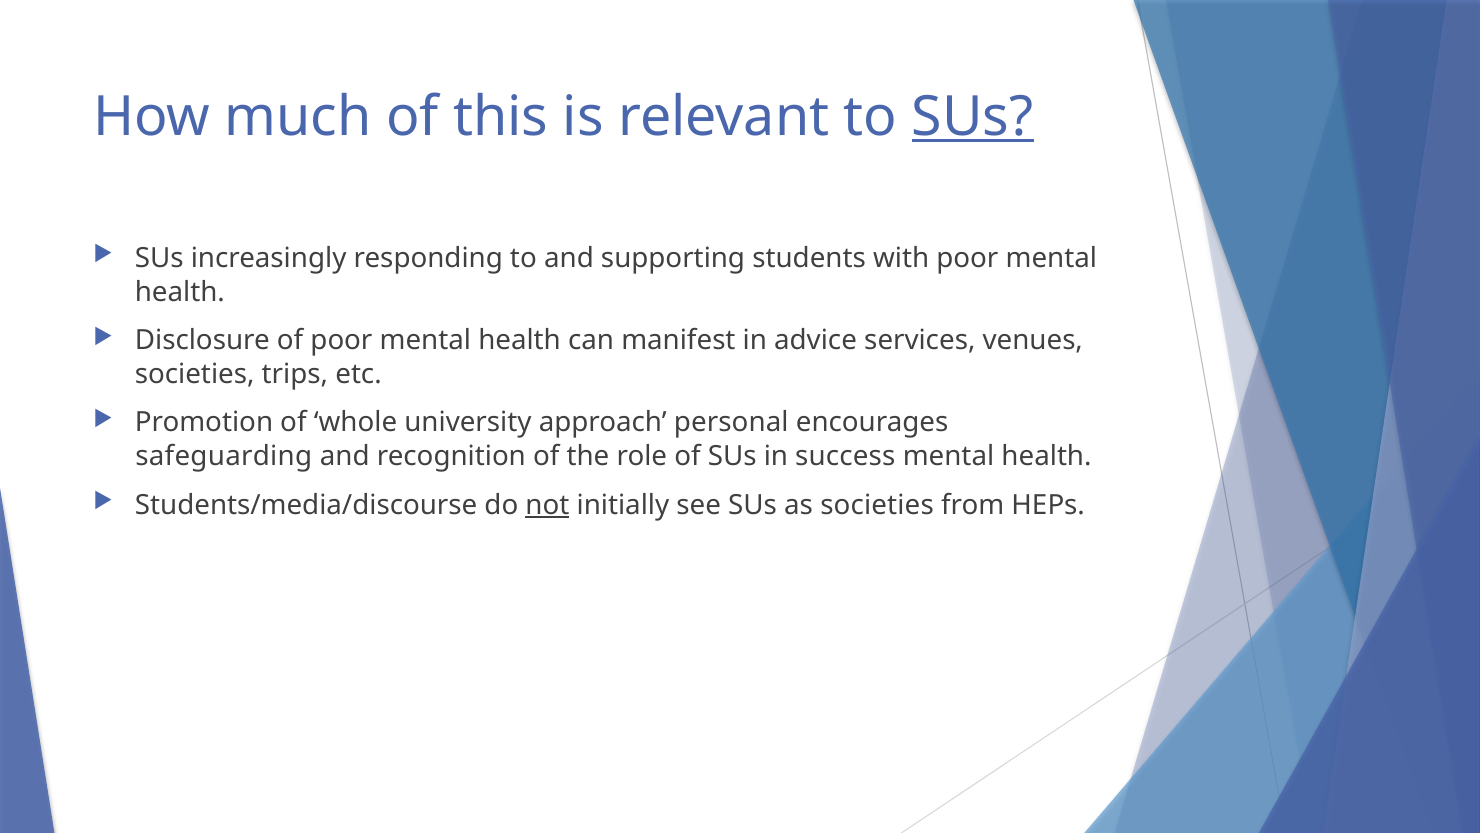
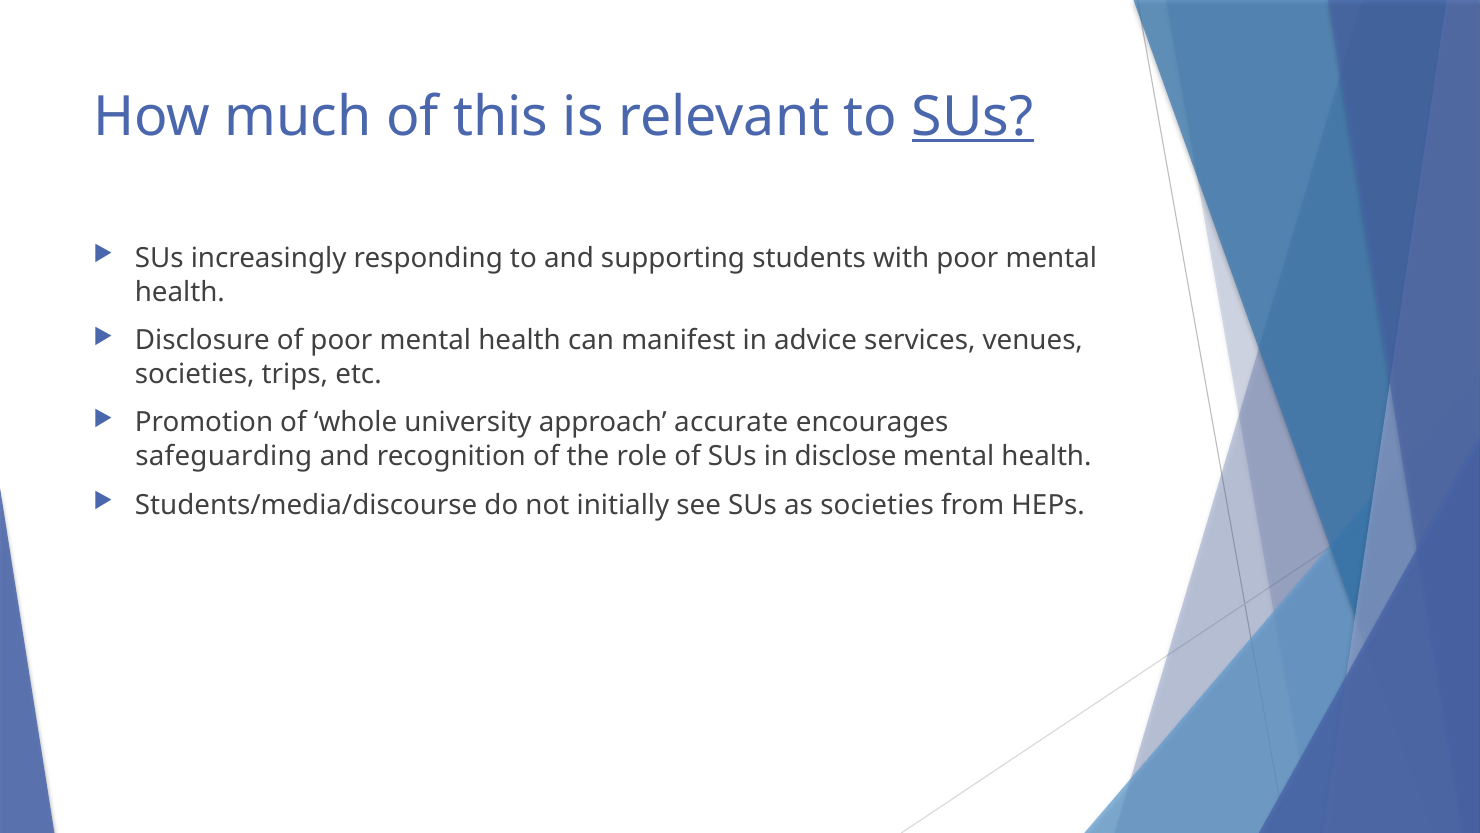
personal: personal -> accurate (731, 423)
success: success -> disclose (846, 456)
not underline: present -> none (547, 505)
